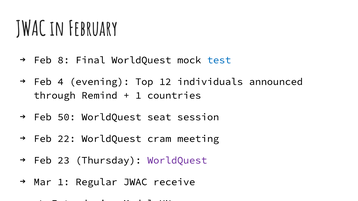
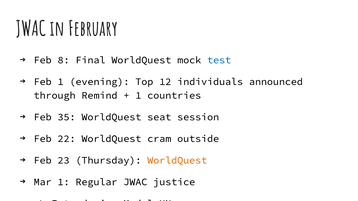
Feb 4: 4 -> 1 (61, 82)
50: 50 -> 35 (67, 117)
meeting: meeting -> outside (198, 139)
WorldQuest colour: purple -> orange (177, 161)
receive: receive -> justice (174, 182)
